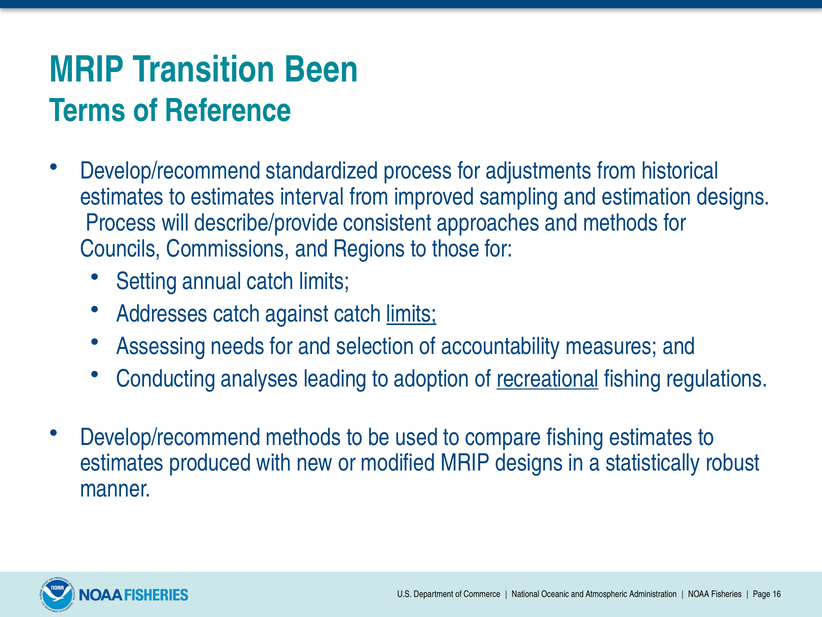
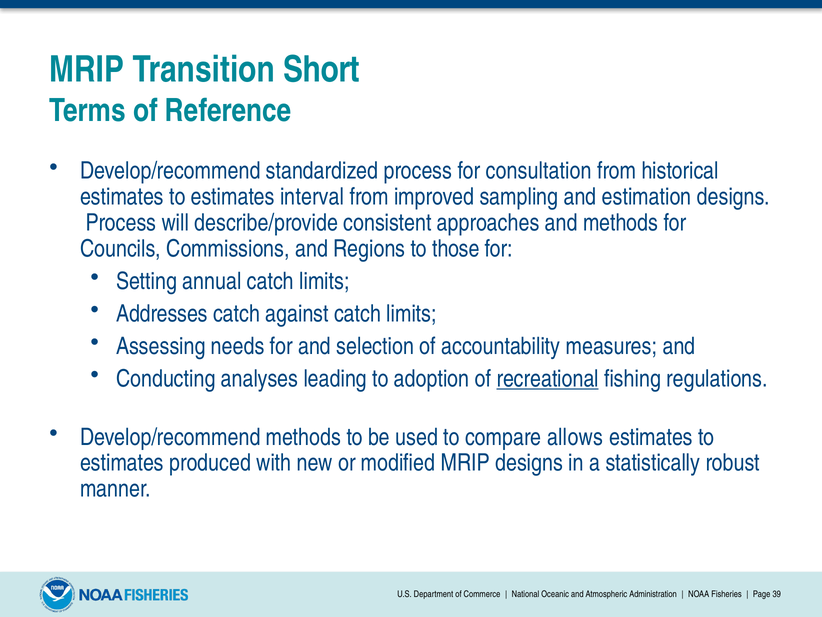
Been: Been -> Short (322, 70)
adjustments: adjustments -> consultation (539, 171)
limits underline: present -> none (412, 313)
compare fishing: fishing -> allows (575, 437)
16: 16 -> 39 (777, 594)
